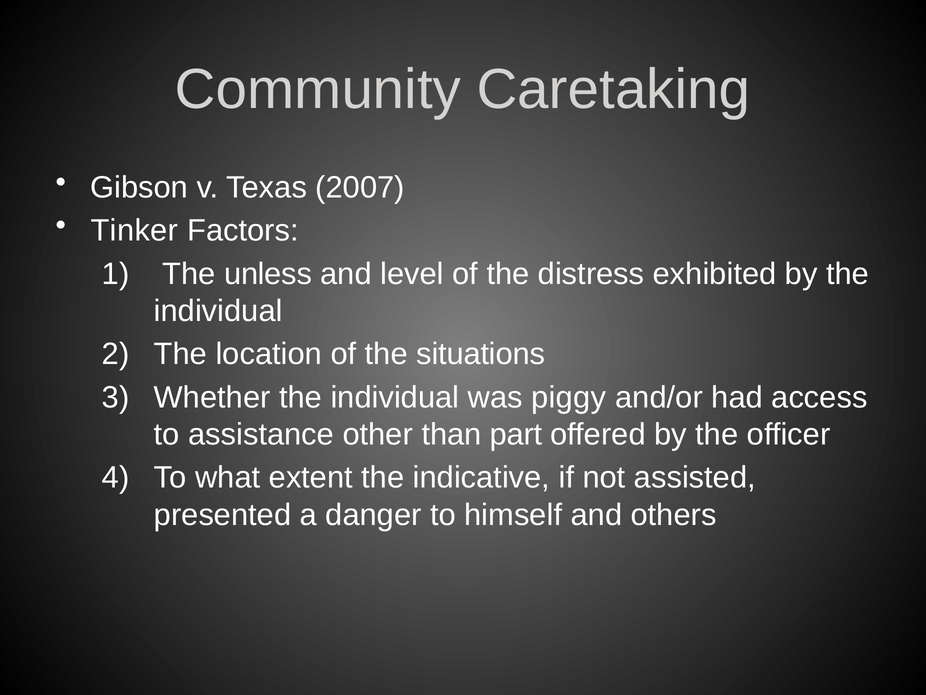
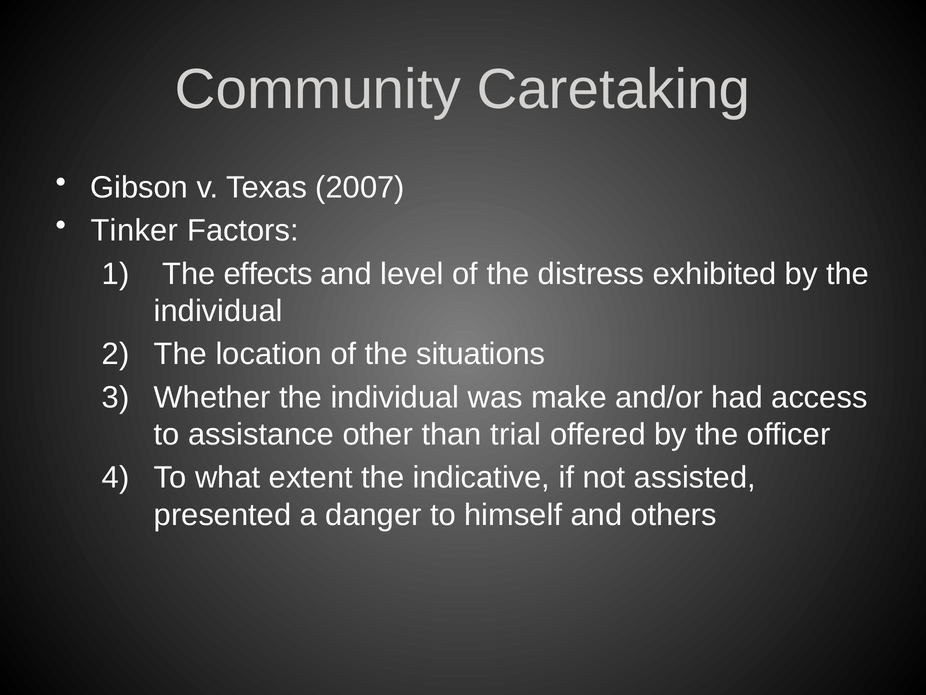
unless: unless -> effects (268, 274)
piggy: piggy -> make (569, 397)
part: part -> trial (516, 434)
